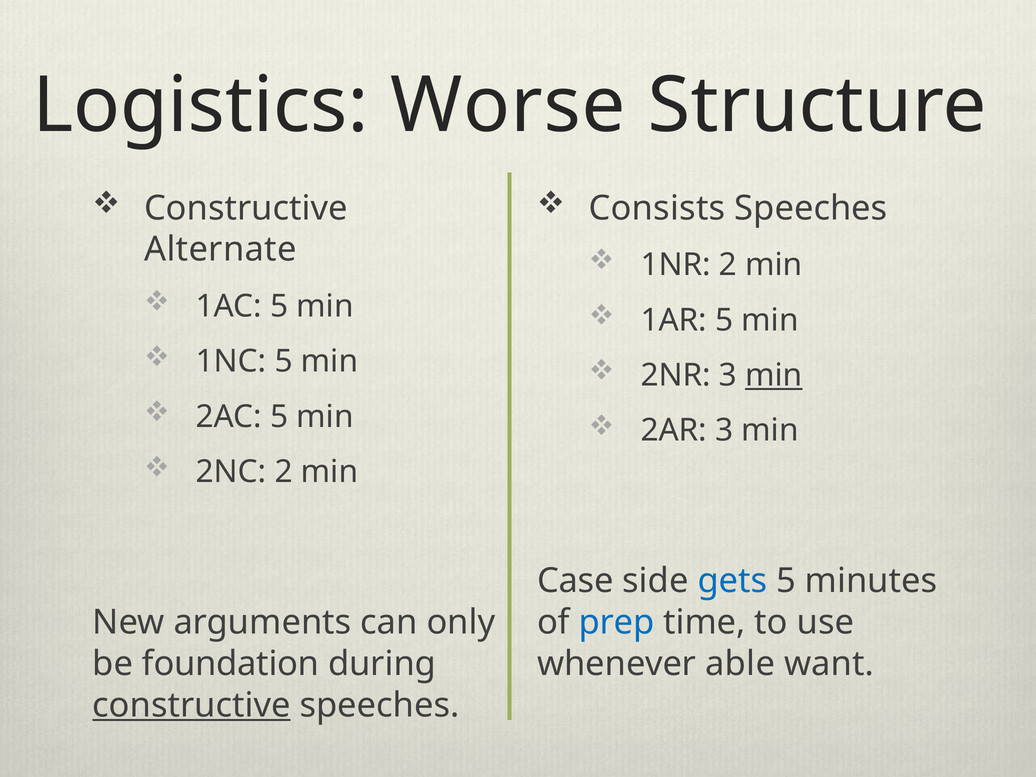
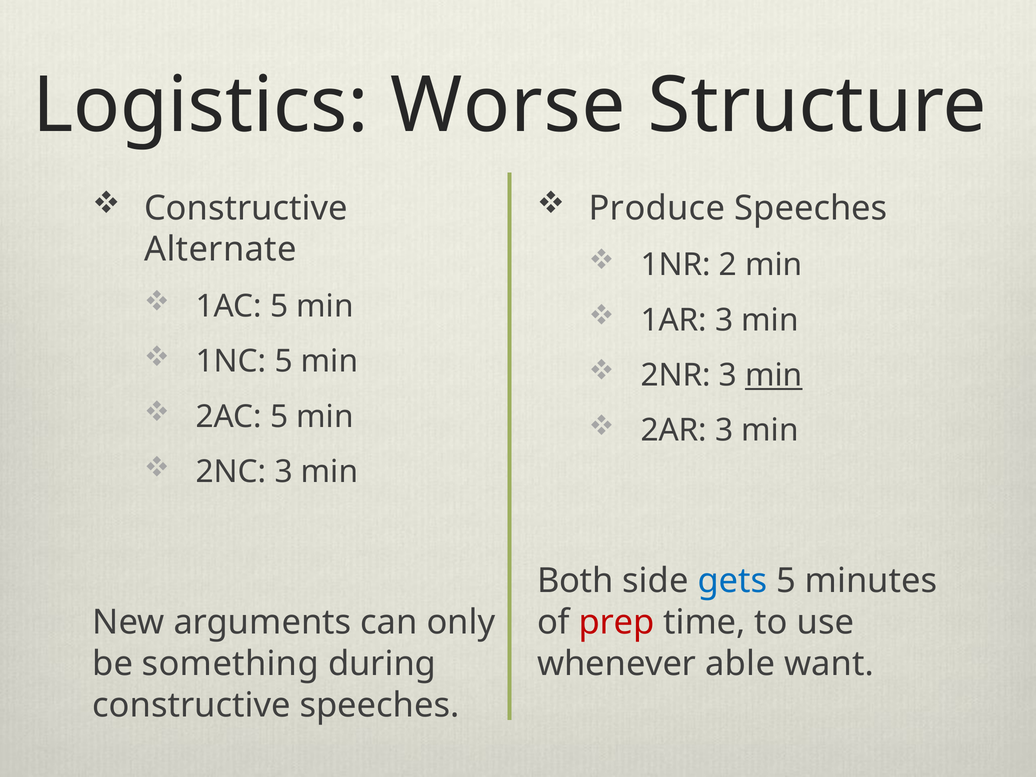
Consists: Consists -> Produce (657, 208)
1AR 5: 5 -> 3 (724, 320)
2NC 2: 2 -> 3 (284, 472)
Case: Case -> Both (575, 581)
prep colour: blue -> red (617, 622)
foundation: foundation -> something (230, 664)
constructive underline: present -> none (192, 705)
